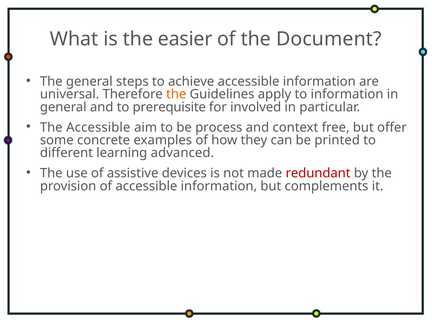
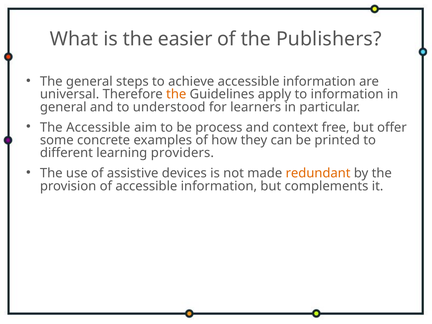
Document: Document -> Publishers (329, 39)
prerequisite: prerequisite -> understood (169, 107)
involved: involved -> learners (256, 107)
advanced: advanced -> providers (182, 153)
redundant colour: red -> orange (318, 173)
